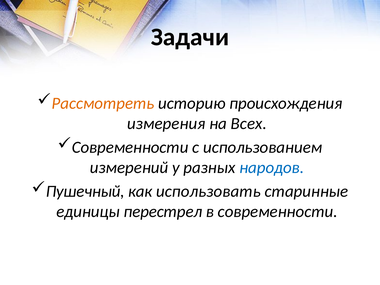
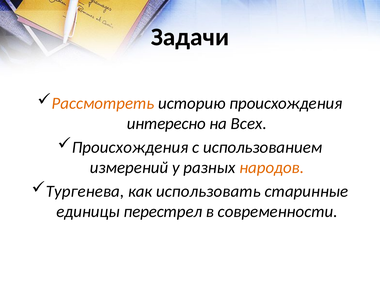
измерения: измерения -> интересно (166, 124)
Современности: Современности -> Происхождения (130, 147)
народов colour: blue -> orange (272, 168)
Пушечный: Пушечный -> Тургенева (85, 191)
